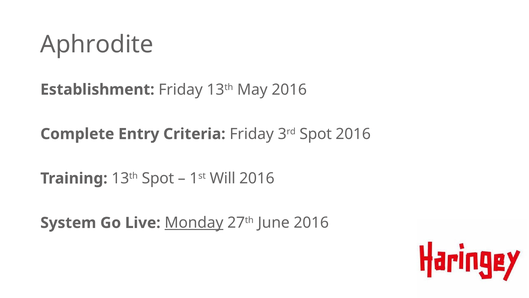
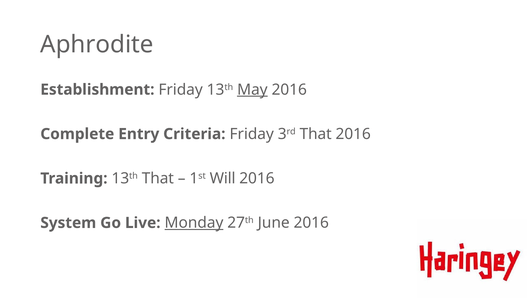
May underline: none -> present (252, 89)
3rd Spot: Spot -> That (316, 134)
13th Spot: Spot -> That (158, 178)
